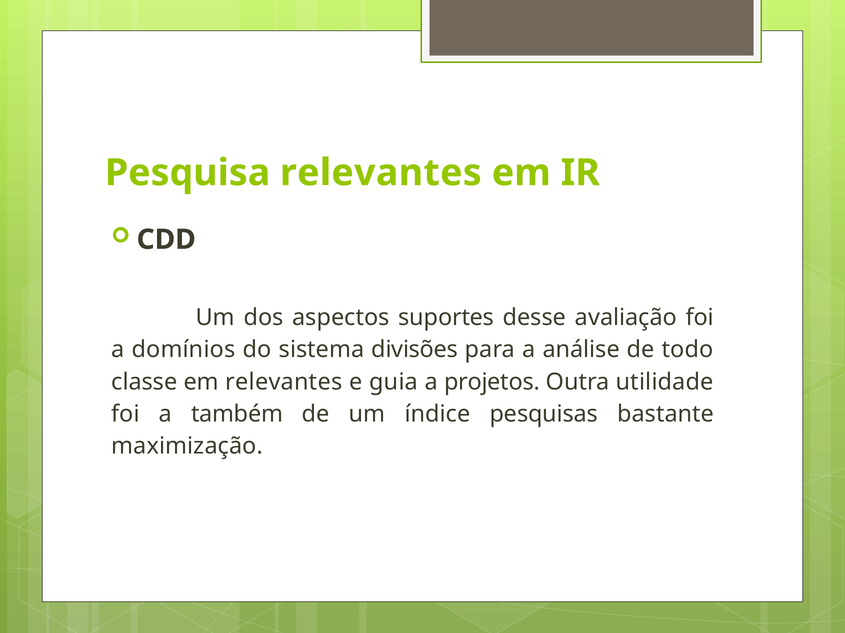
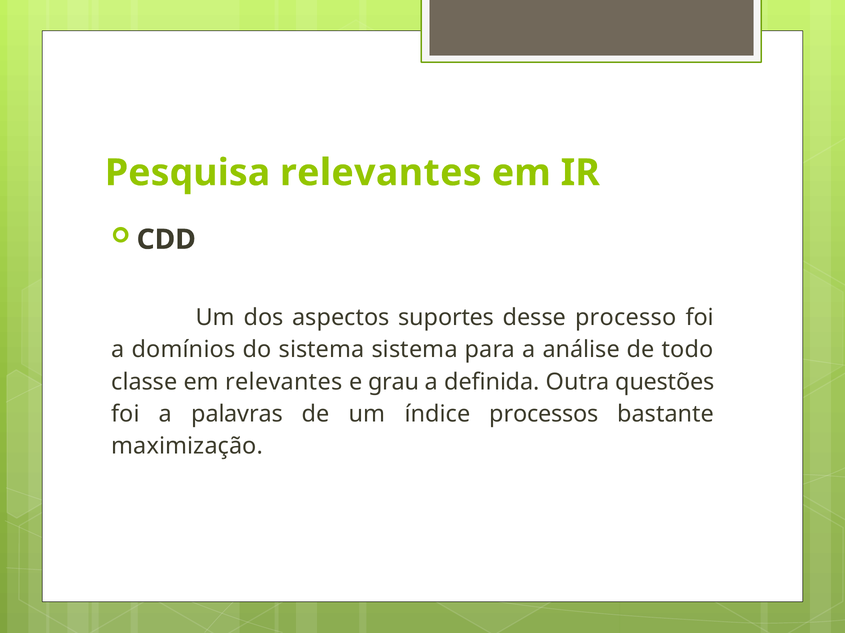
avaliação: avaliação -> processo (626, 318)
sistema divisões: divisões -> sistema (415, 350)
guia: guia -> grau (394, 382)
projetos: projetos -> definida (492, 382)
utilidade: utilidade -> questões (665, 382)
também: também -> palavras (237, 414)
pesquisas: pesquisas -> processos (544, 414)
